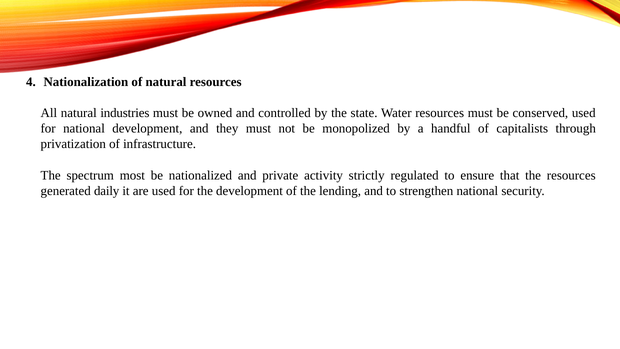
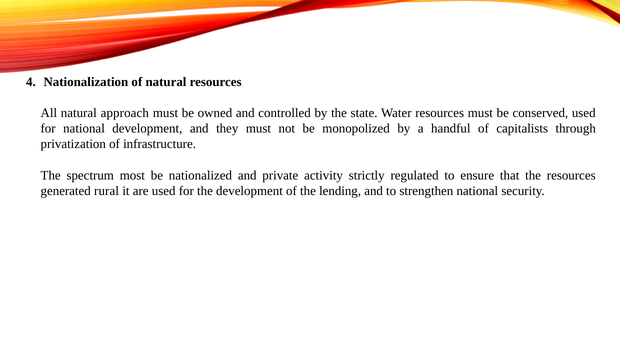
industries: industries -> approach (125, 113)
daily: daily -> rural (107, 191)
